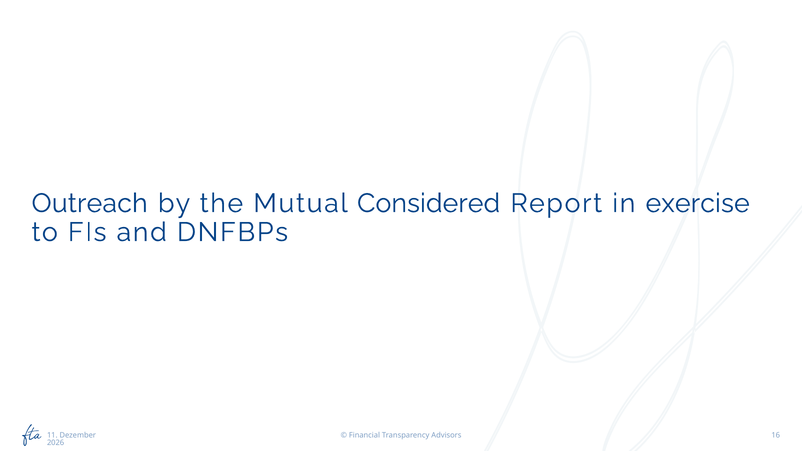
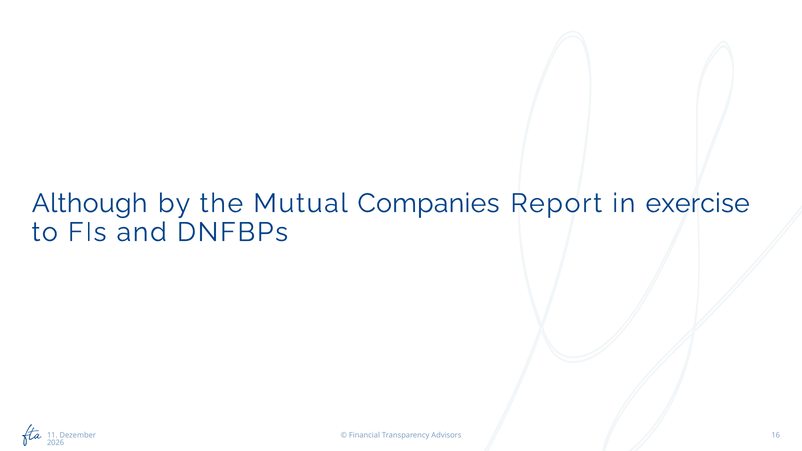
Outreach: Outreach -> Although (90, 203)
Considered: Considered -> Companies (428, 203)
